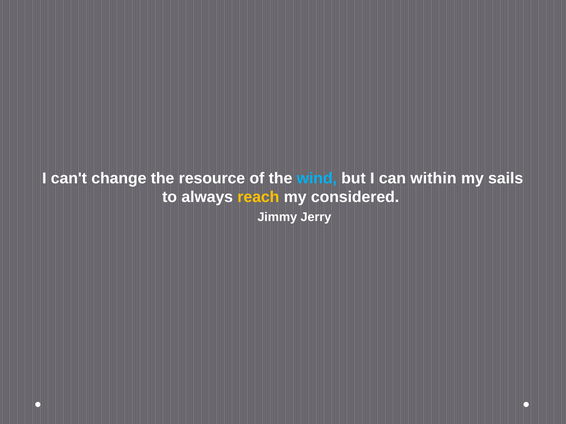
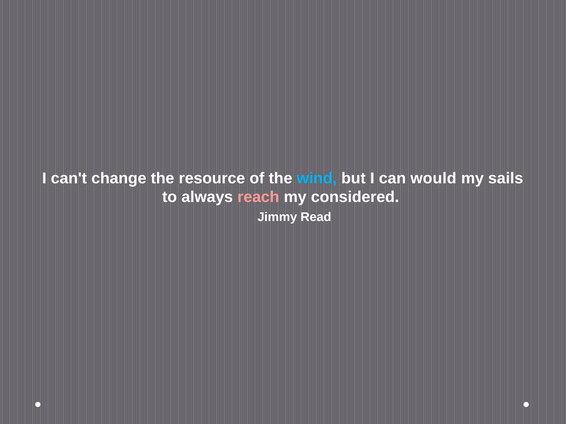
within: within -> would (433, 178)
reach colour: yellow -> pink (258, 197)
Jerry: Jerry -> Read (316, 217)
